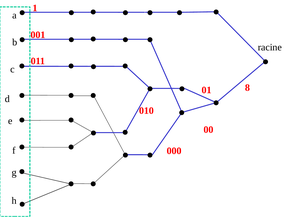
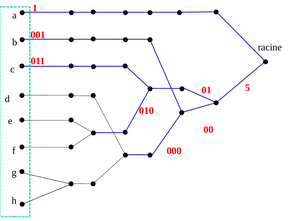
8: 8 -> 5 (247, 88)
